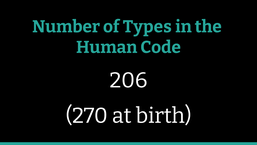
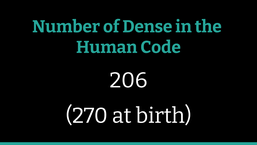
Types: Types -> Dense (147, 27)
